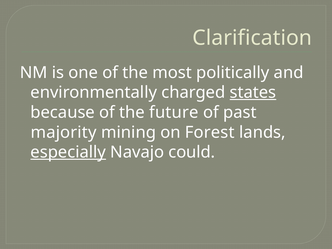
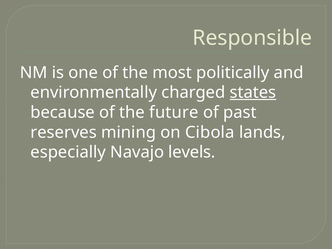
Clarification: Clarification -> Responsible (252, 38)
majority: majority -> reserves (64, 132)
Forest: Forest -> Cibola (210, 132)
especially underline: present -> none (68, 152)
could: could -> levels (192, 152)
